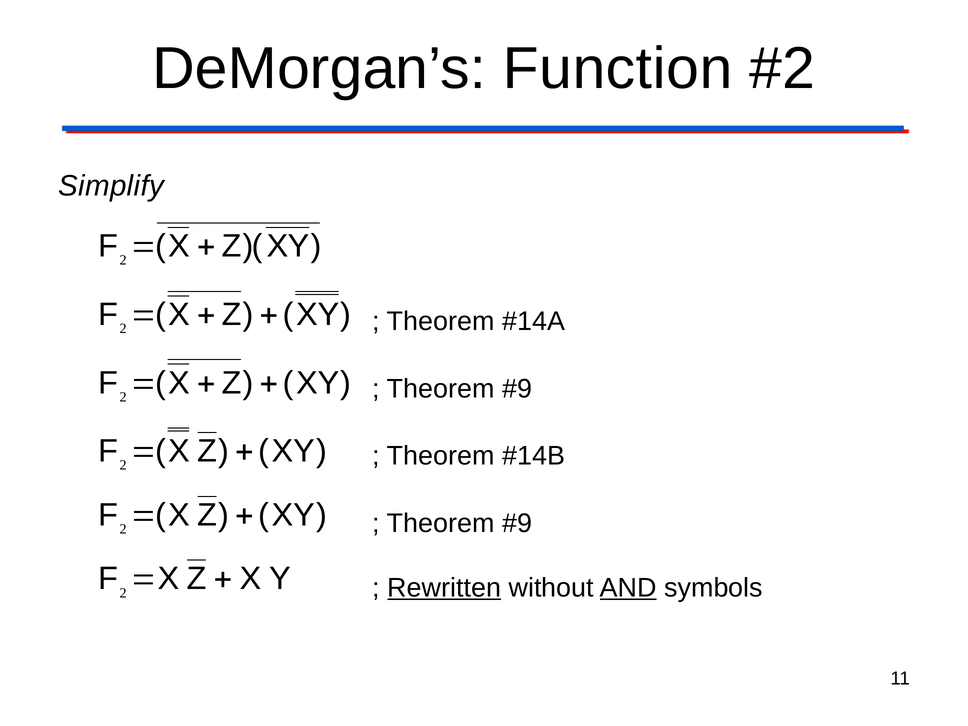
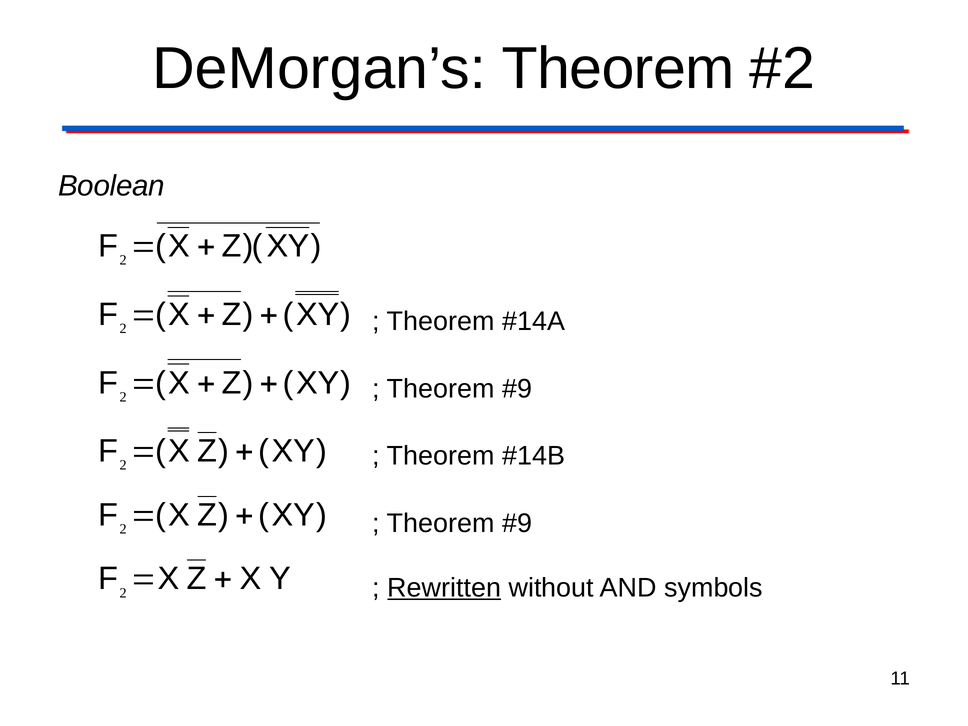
DeMorgan’s Function: Function -> Theorem (618, 69)
Simplify: Simplify -> Boolean (111, 186)
AND underline: present -> none (628, 588)
